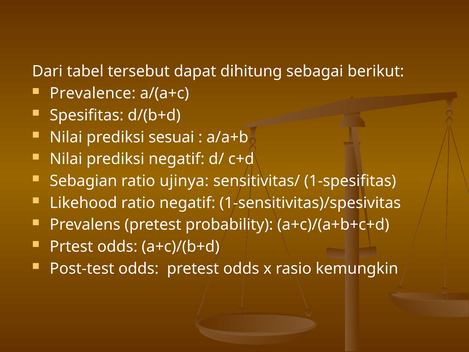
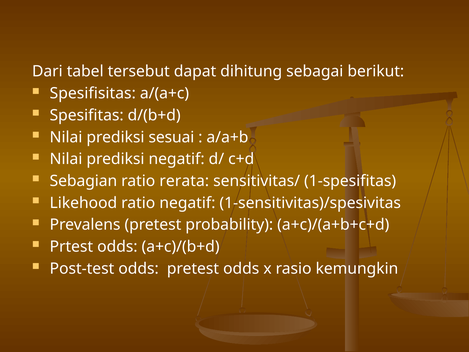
Prevalence: Prevalence -> Spesifisitas (93, 93)
ujinya: ujinya -> rerata (184, 181)
